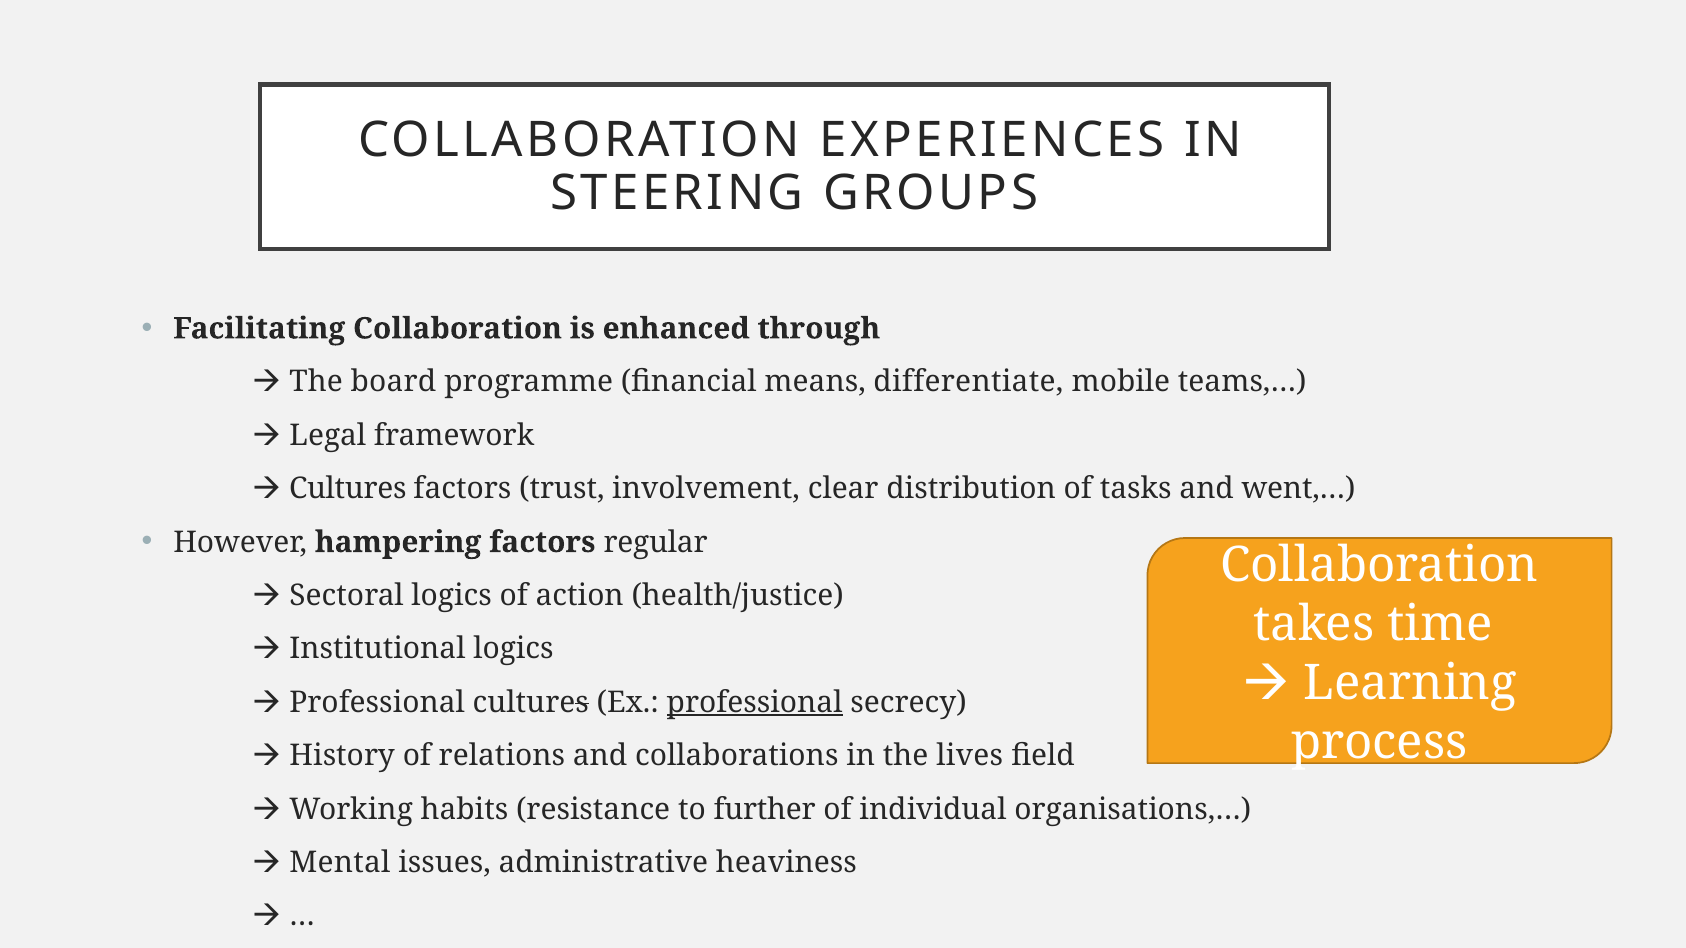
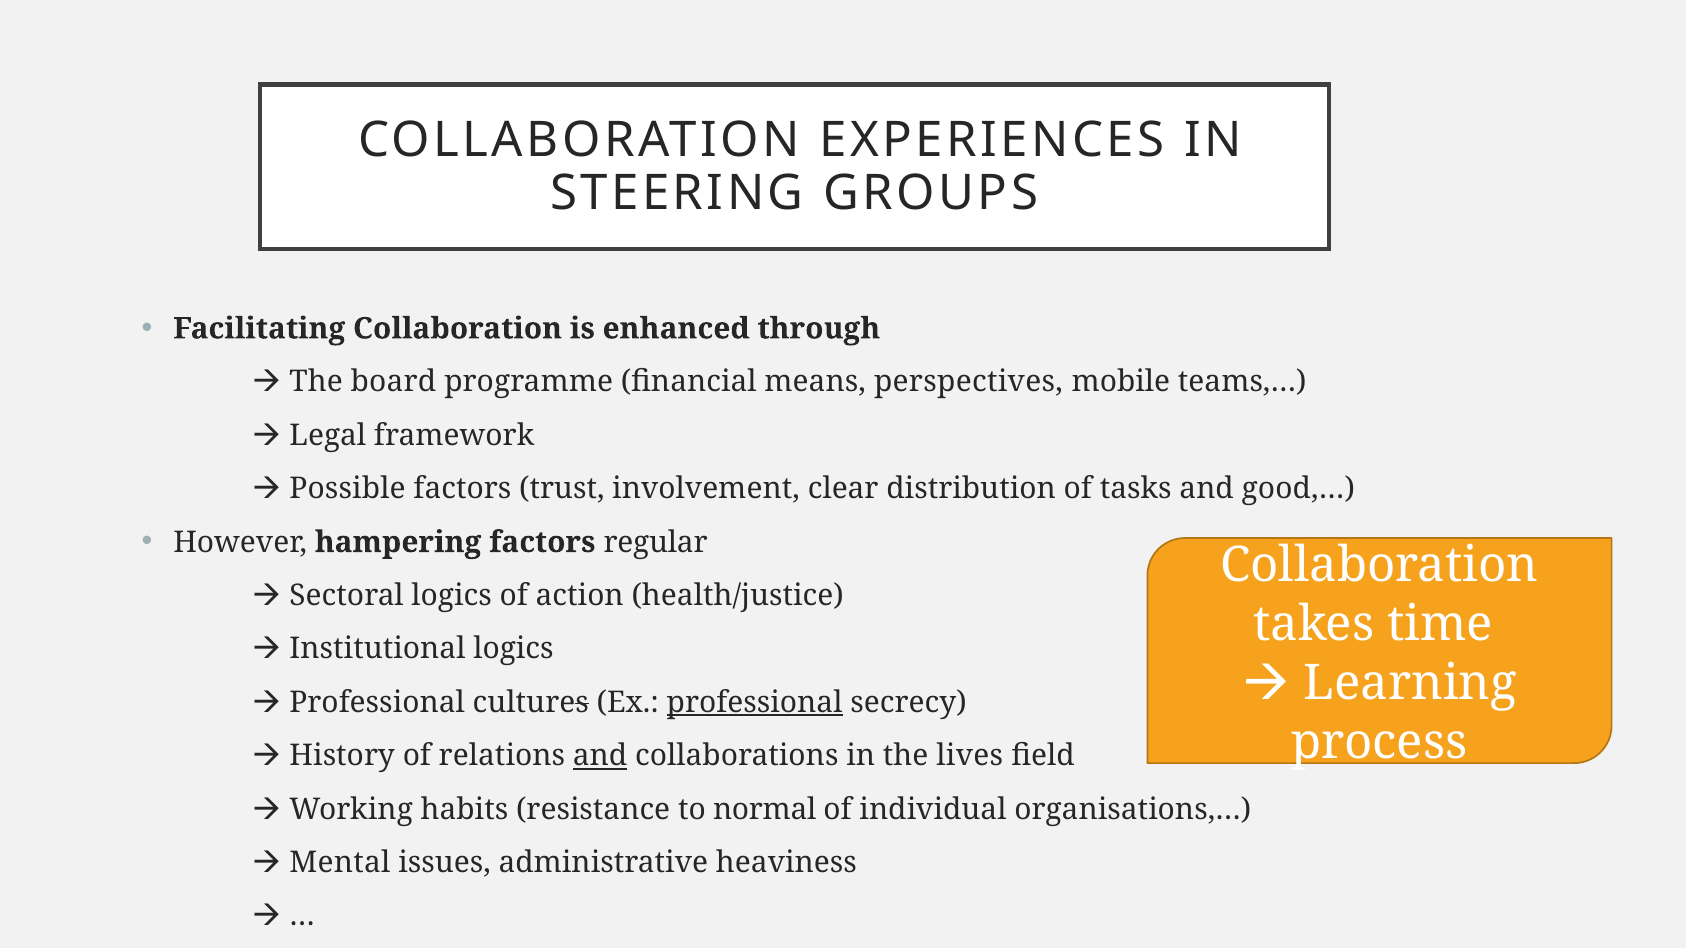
differentiate: differentiate -> perspectives (968, 382)
Cultures: Cultures -> Possible (348, 489)
went,…: went,… -> good,… (1298, 489)
and underline: none -> present (600, 756)
further: further -> normal (765, 810)
